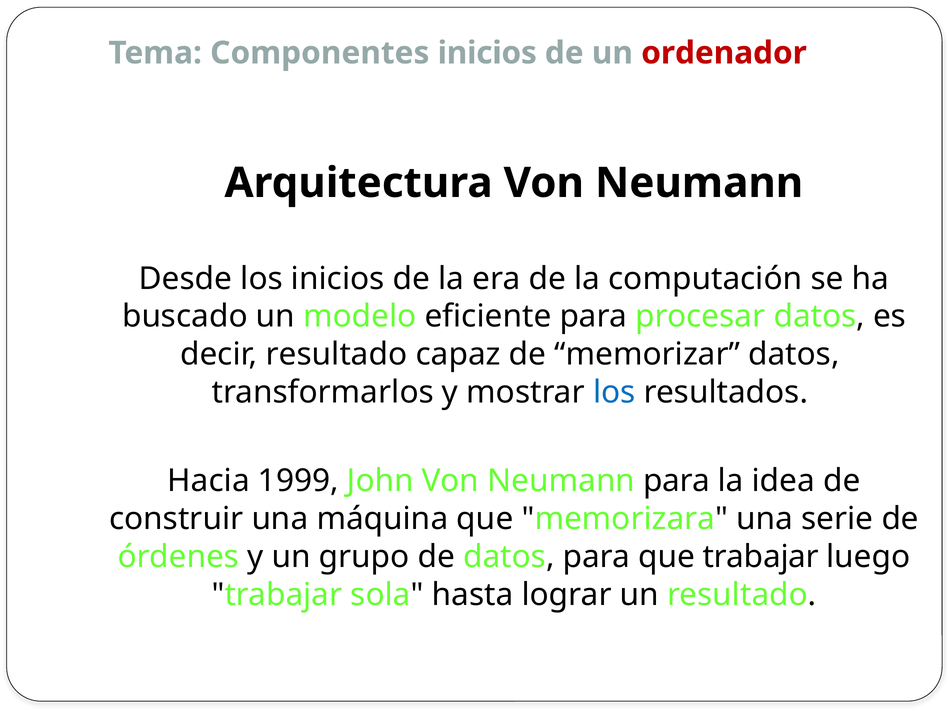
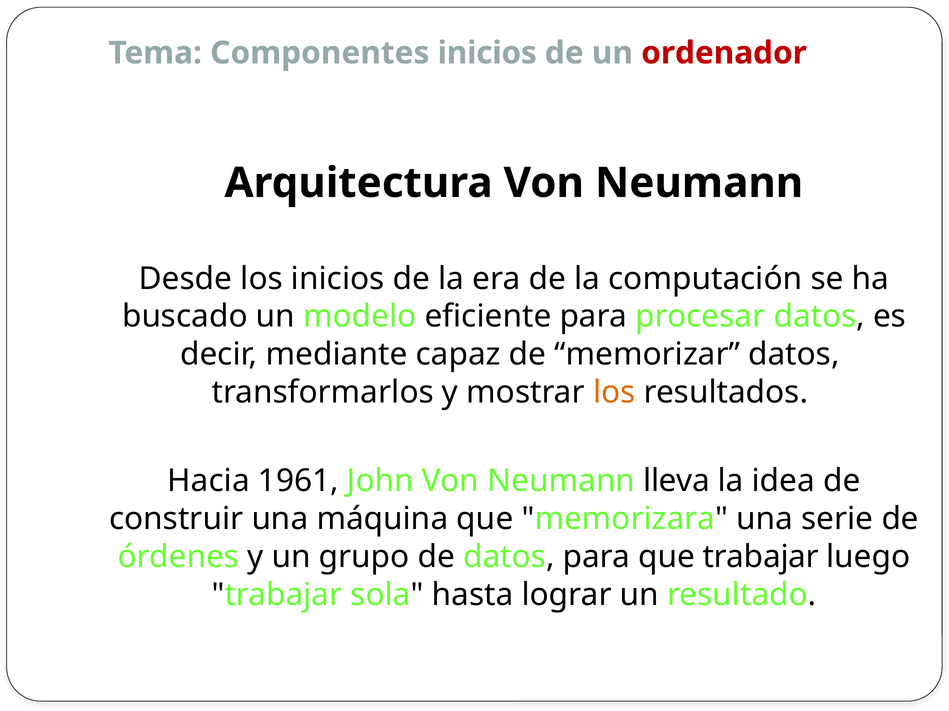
decir resultado: resultado -> mediante (336, 355)
los colour: blue -> orange (614, 393)
1999: 1999 -> 1961 (298, 481)
Neumann para: para -> lleva (677, 481)
